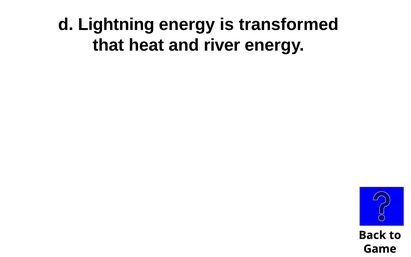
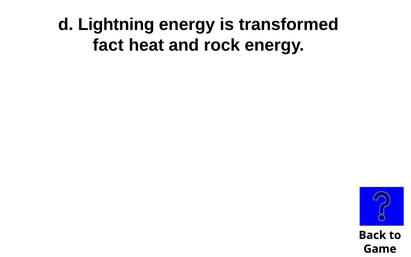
that: that -> fact (108, 45)
river: river -> rock (222, 45)
